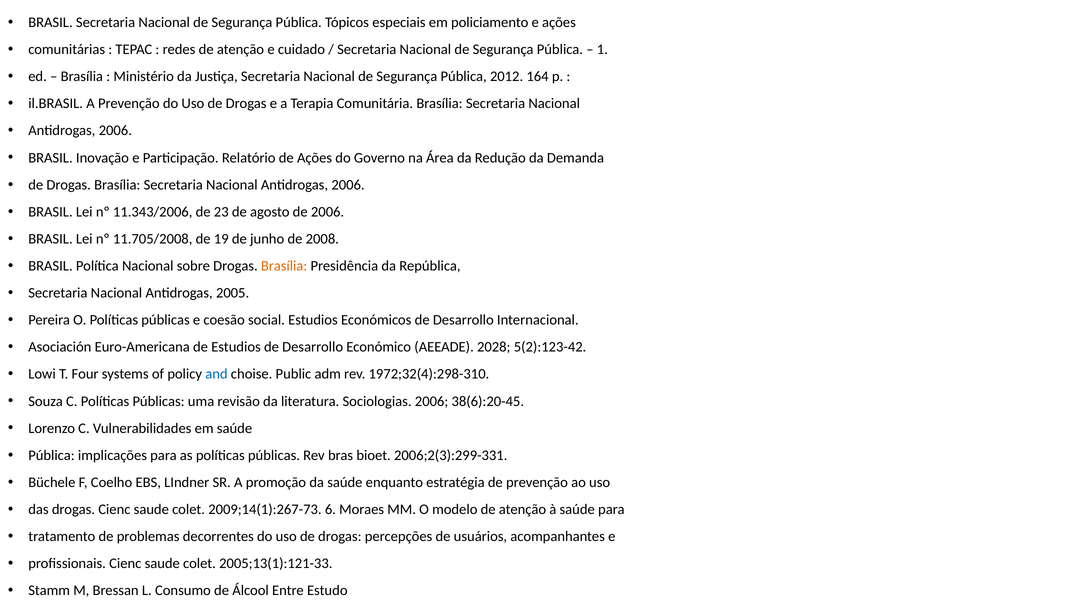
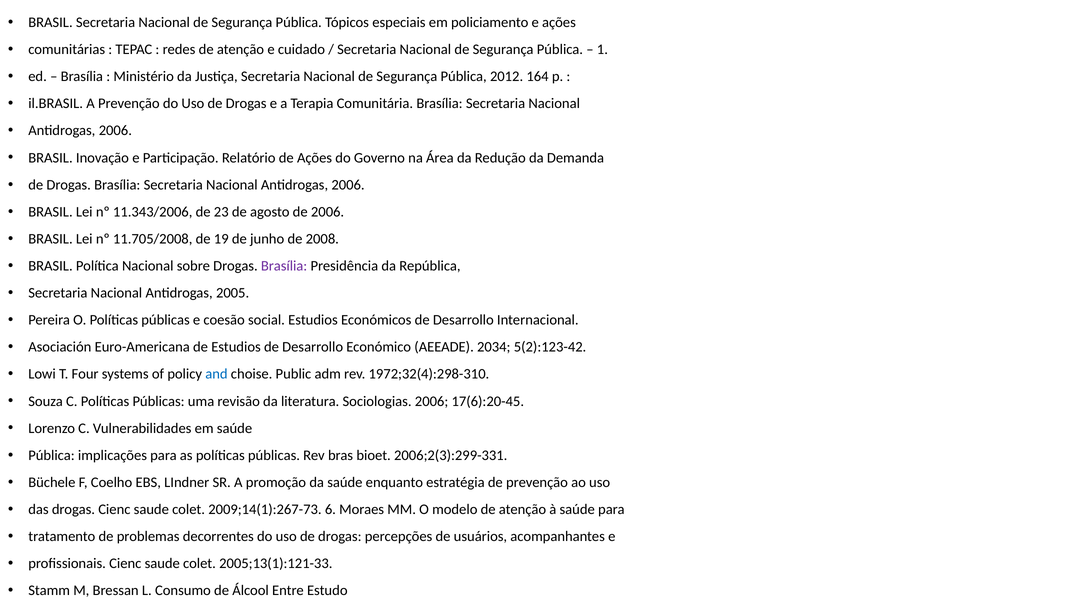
Brasília colour: orange -> purple (284, 266)
2028: 2028 -> 2034 (494, 347)
38(6):20-45: 38(6):20-45 -> 17(6):20-45 (488, 401)
